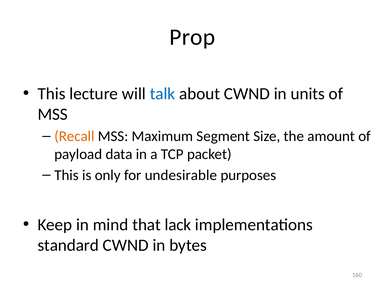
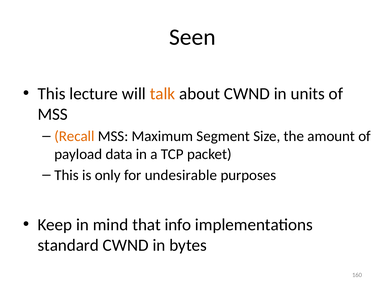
Prop: Prop -> Seen (192, 37)
talk colour: blue -> orange (163, 94)
lack: lack -> info (178, 225)
